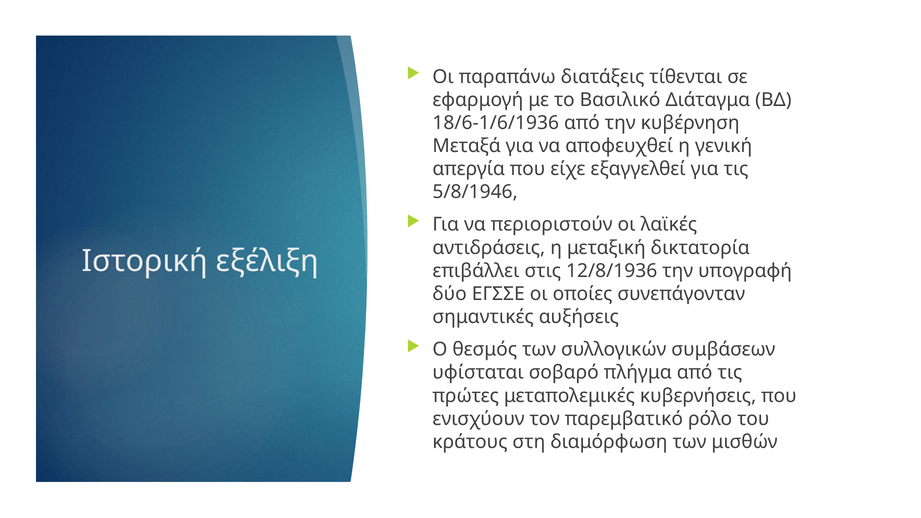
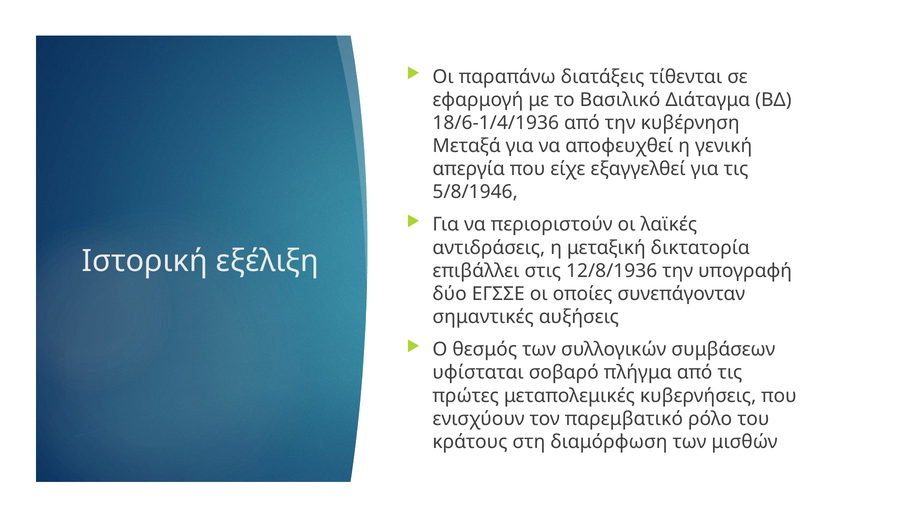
18/6-1/6/1936: 18/6-1/6/1936 -> 18/6-1/4/1936 (496, 123)
